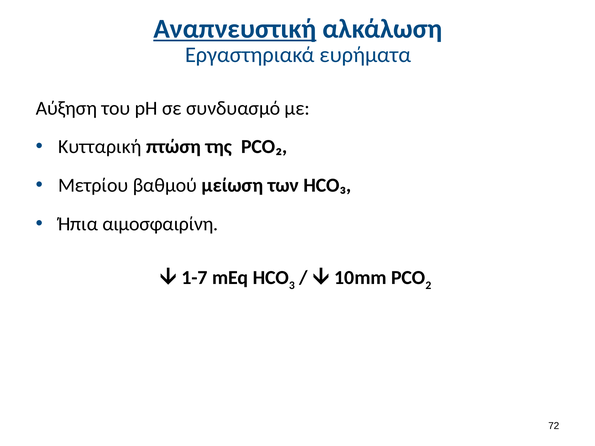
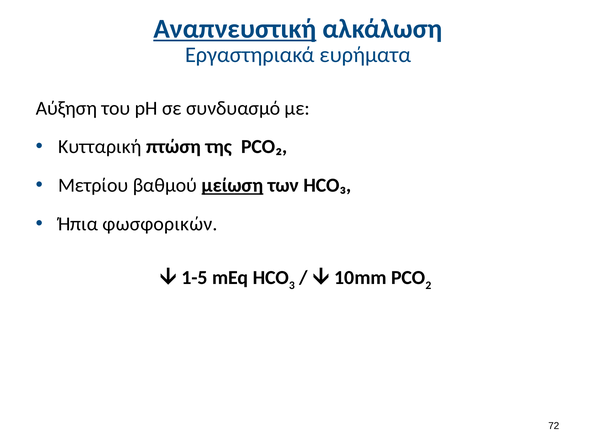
μείωση underline: none -> present (232, 186)
αιμοσφαιρίνη: αιμοσφαιρίνη -> φωσφορικών (160, 224)
1-7: 1-7 -> 1-5 (195, 278)
